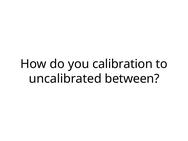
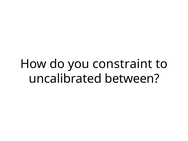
calibration: calibration -> constraint (122, 64)
